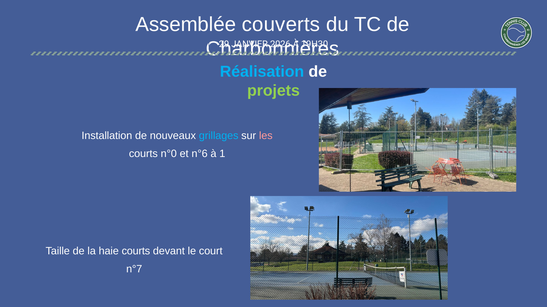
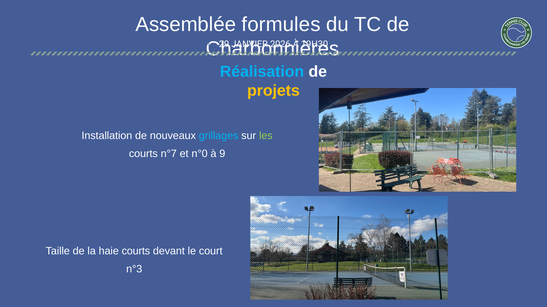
couverts: couverts -> formules (281, 25)
projets colour: light green -> yellow (273, 91)
les colour: pink -> light green (266, 136)
n°0: n°0 -> n°7 (169, 154)
n°6: n°6 -> n°0 (200, 154)
1: 1 -> 9 (222, 154)
n°7: n°7 -> n°3 (134, 270)
